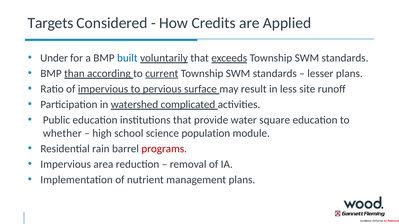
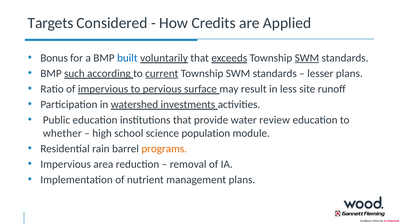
Under: Under -> Bonus (54, 58)
SWM underline: none -> present (307, 58)
than: than -> such (74, 74)
complicated: complicated -> investments (188, 105)
square: square -> review (275, 120)
programs colour: red -> orange (164, 149)
